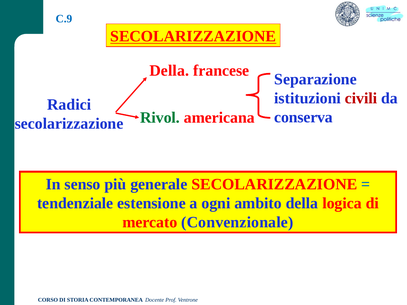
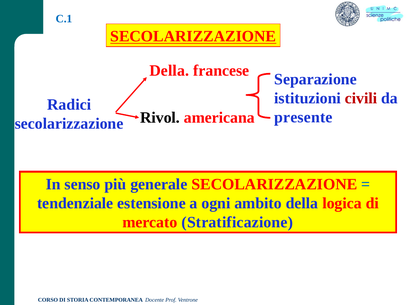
C.9: C.9 -> C.1 (64, 19)
conserva: conserva -> presente (303, 117)
Rivol colour: green -> black (160, 118)
Convenzionale: Convenzionale -> Stratificazione (237, 222)
